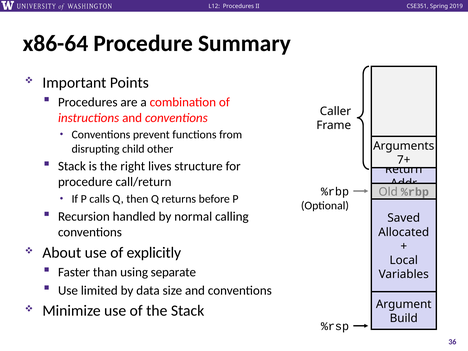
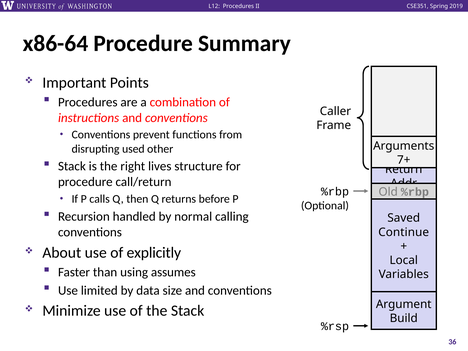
child: child -> used (133, 149)
Allocated: Allocated -> Continue (404, 232)
separate: separate -> assumes (173, 272)
